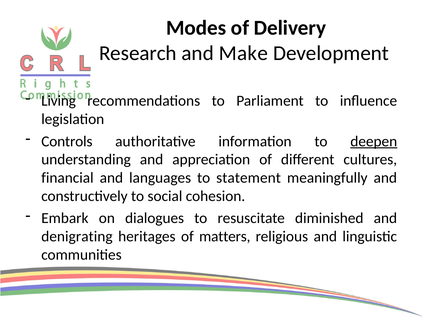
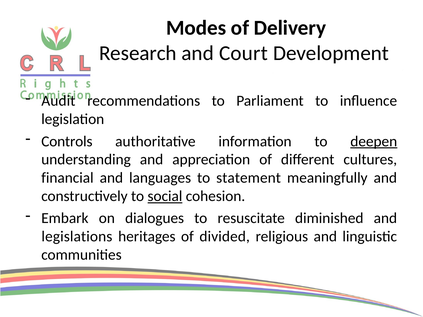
Make: Make -> Court (243, 53)
Living: Living -> Audit (58, 101)
social underline: none -> present (165, 196)
denigrating: denigrating -> legislations (77, 237)
matters: matters -> divided (225, 237)
